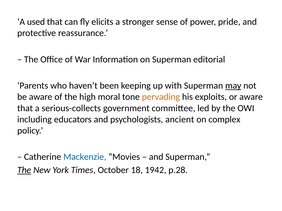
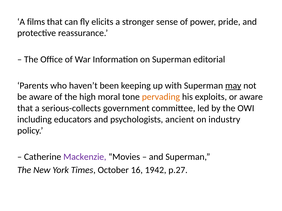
used: used -> films (36, 22)
complex: complex -> industry (224, 120)
Mackenzie colour: blue -> purple (85, 157)
The underline: present -> none (24, 170)
18: 18 -> 16 (137, 170)
p.28: p.28 -> p.27 (178, 170)
